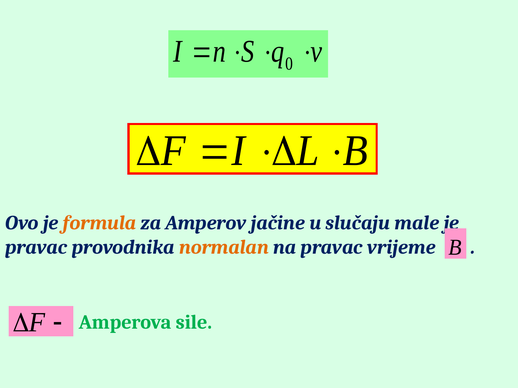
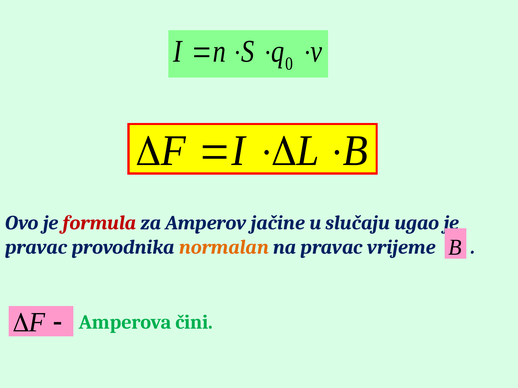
formula colour: orange -> red (100, 223)
male: male -> ugao (417, 223)
sile: sile -> čini (194, 323)
